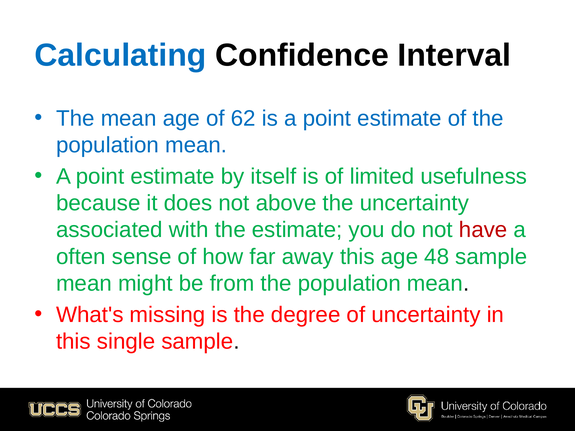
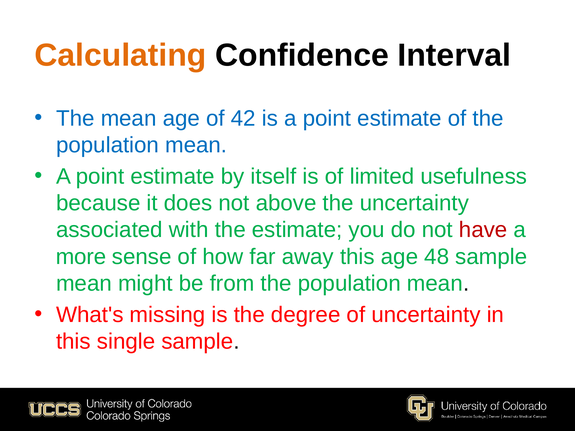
Calculating colour: blue -> orange (120, 55)
62: 62 -> 42 (243, 118)
often: often -> more (81, 257)
